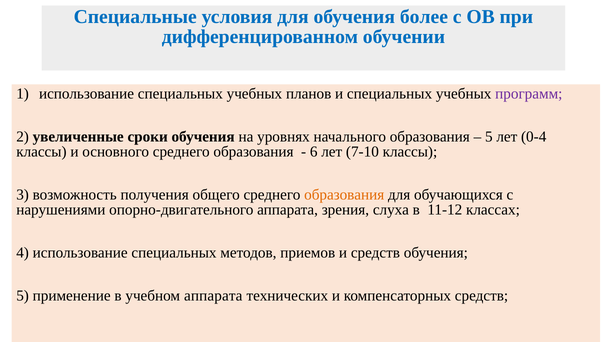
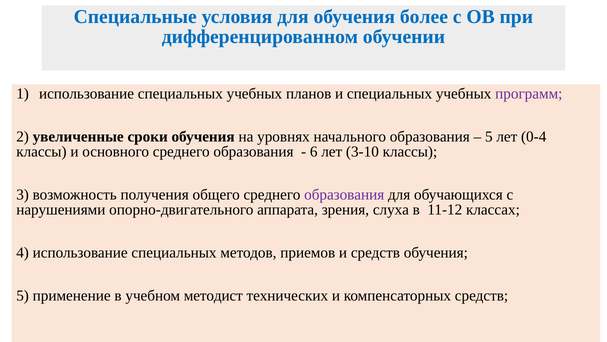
7-10: 7-10 -> 3-10 (362, 151)
образования colour: orange -> purple (344, 194)
учебном аппарата: аппарата -> методист (213, 295)
